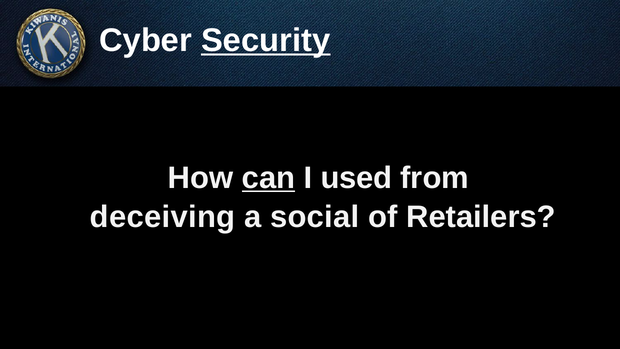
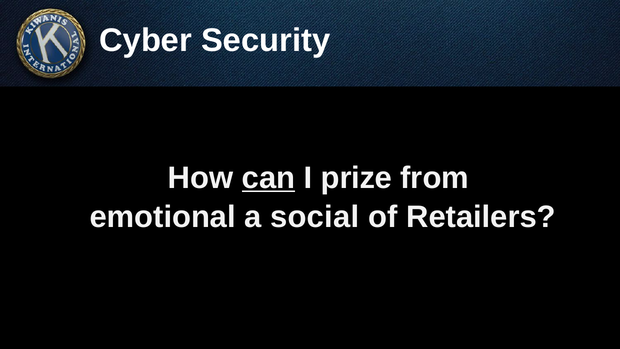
Security underline: present -> none (266, 40)
used: used -> prize (356, 178)
deceiving: deceiving -> emotional (163, 217)
